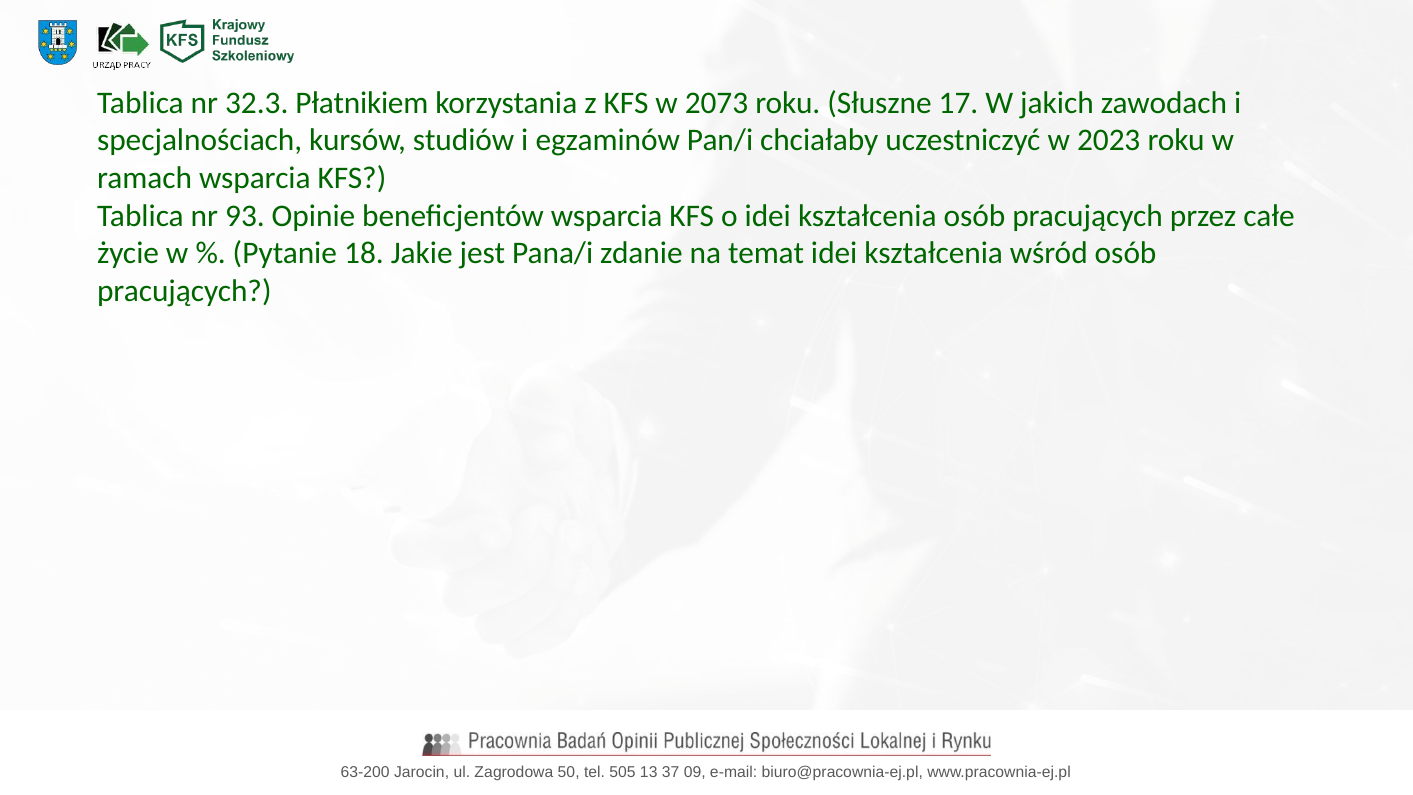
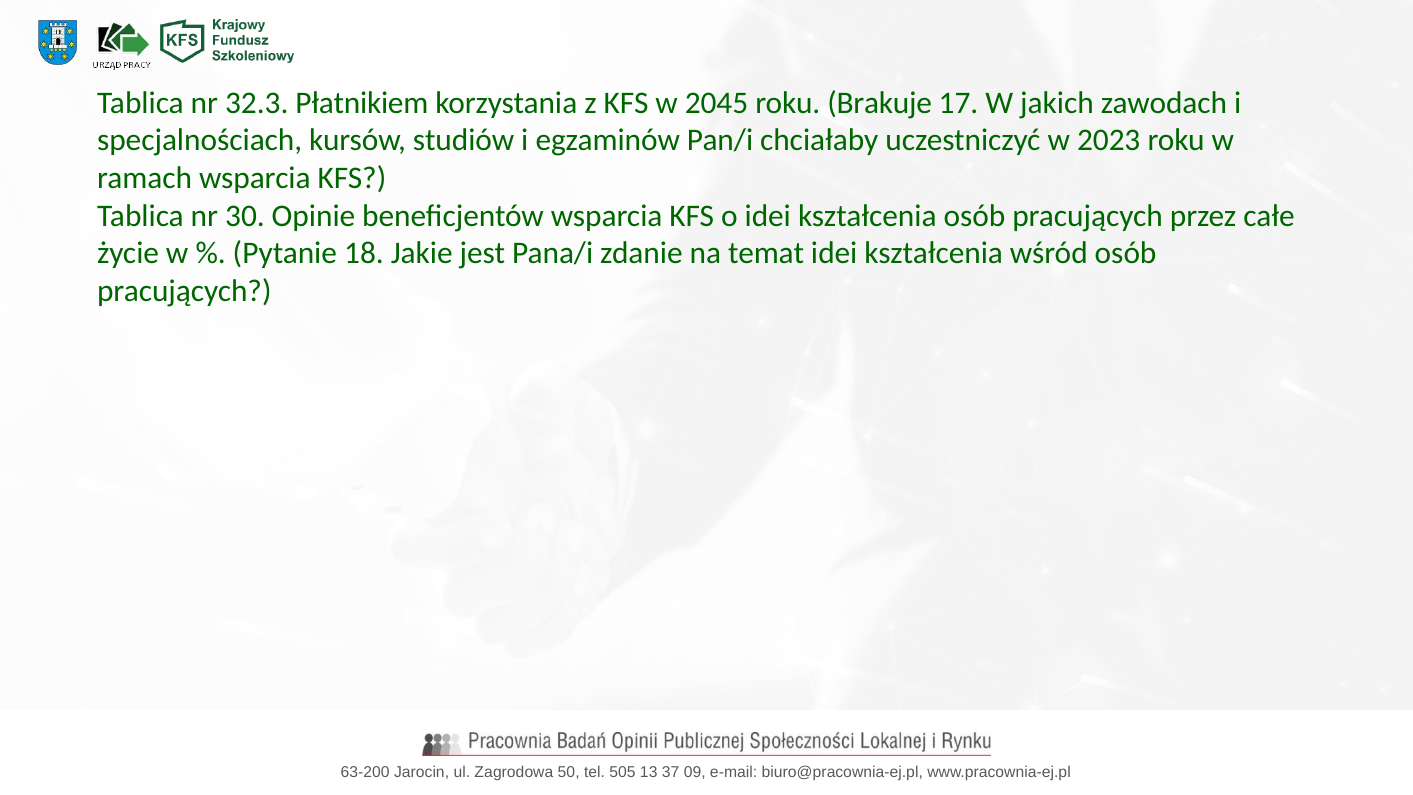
2073: 2073 -> 2045 (717, 103)
Słuszne: Słuszne -> Brakuje (880, 103)
93: 93 -> 30 (245, 216)
